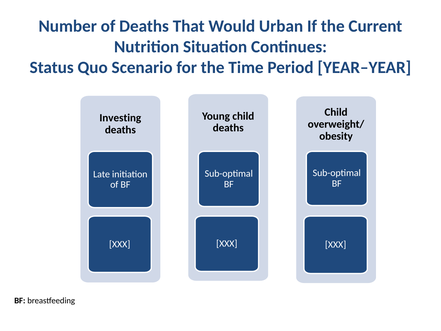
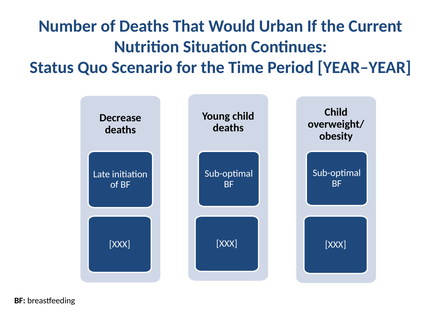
Investing: Investing -> Decrease (120, 118)
